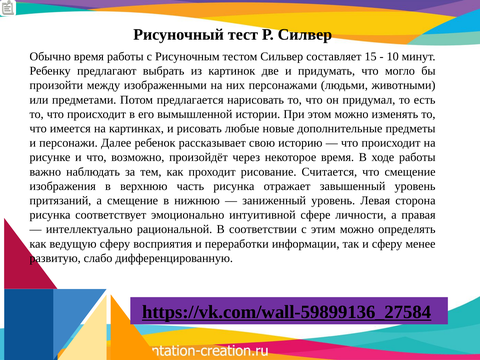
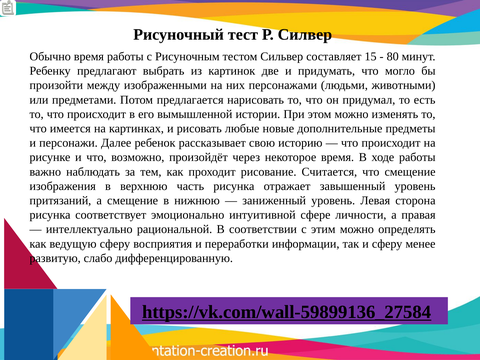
10: 10 -> 80 (393, 57)
